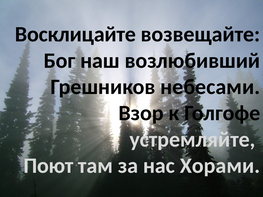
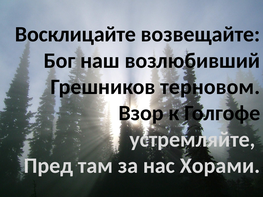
небесами: небесами -> терновом (210, 87)
Поют: Поют -> Пред (48, 166)
